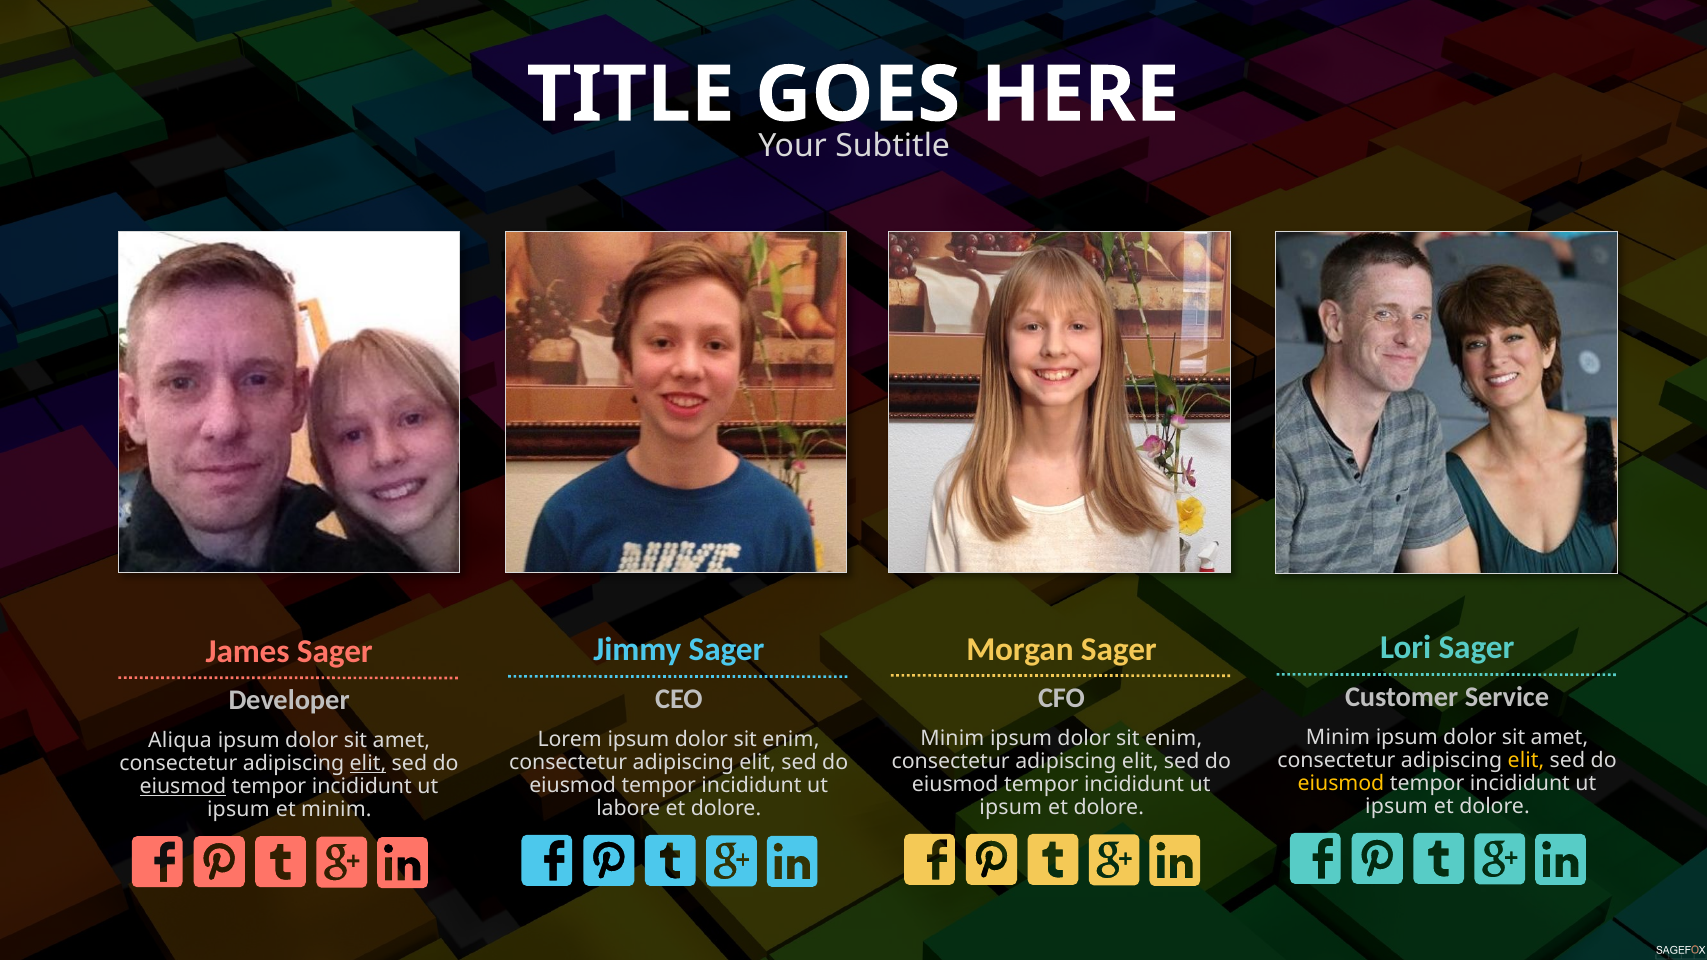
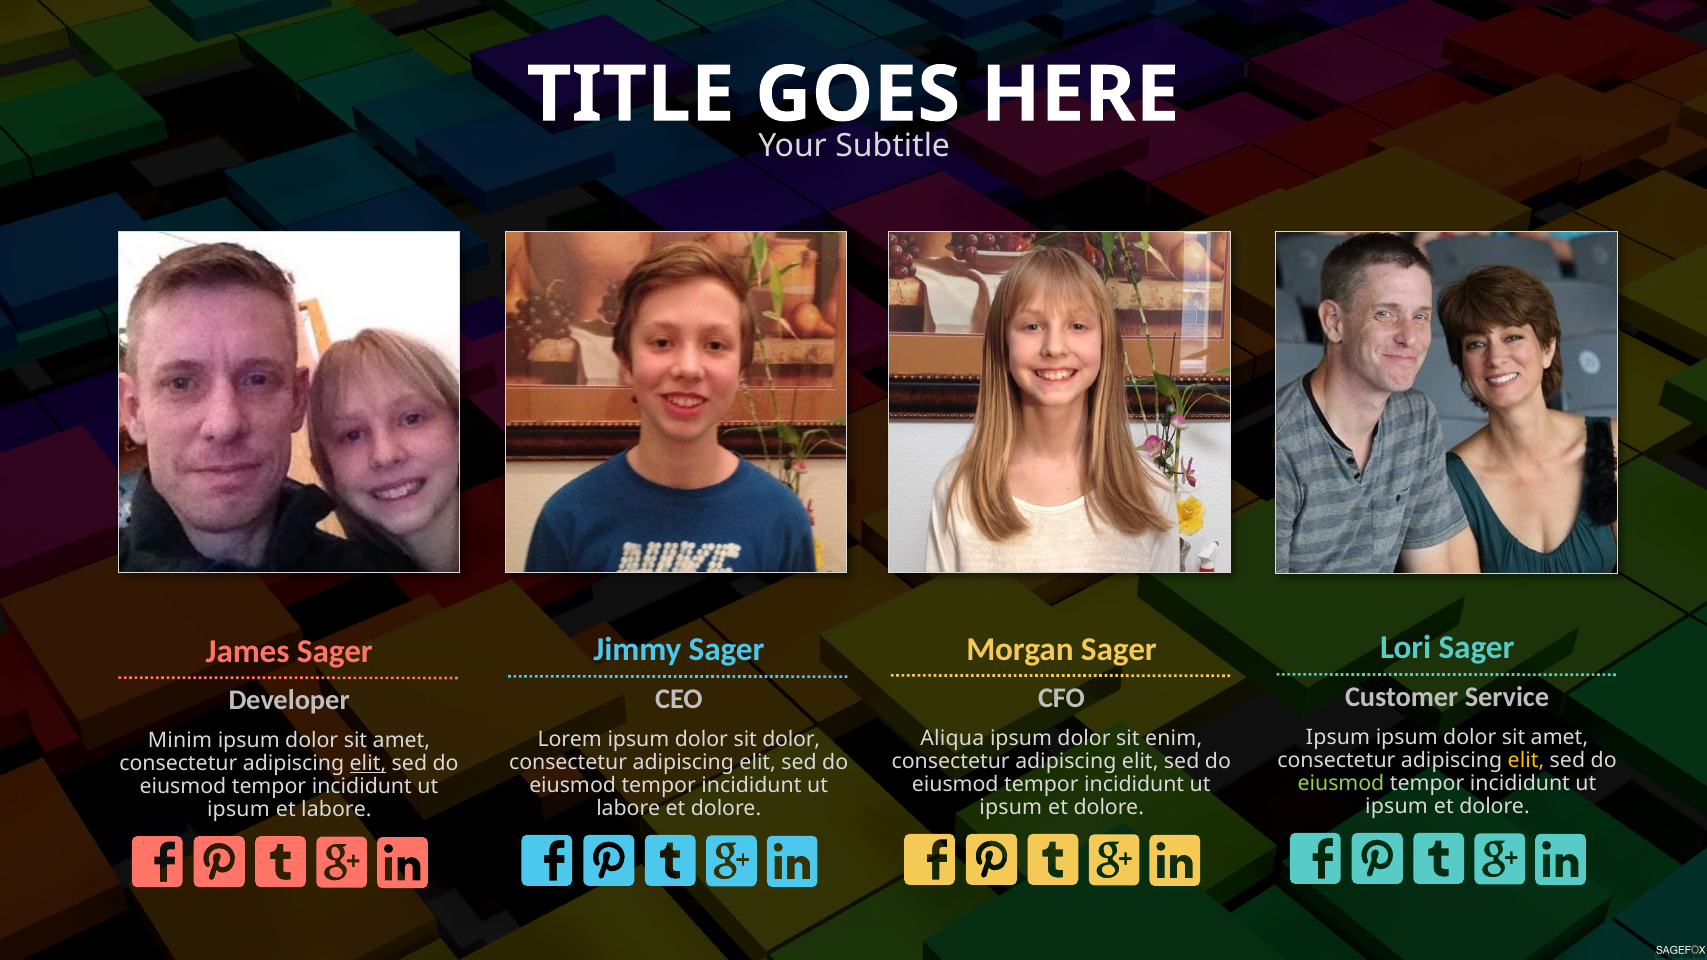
Minim: Minim -> Ipsum (1338, 737)
Minim: Minim -> Aliqua (952, 738)
enim: enim -> dolor (791, 739)
Aliqua: Aliqua -> Minim (180, 741)
eiusmod colour: yellow -> light green (1341, 783)
eiusmod underline: present -> none (183, 787)
et minim: minim -> labore (336, 810)
